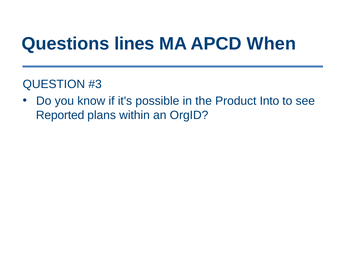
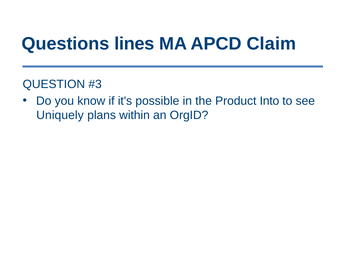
When: When -> Claim (271, 44)
Reported: Reported -> Uniquely (60, 115)
